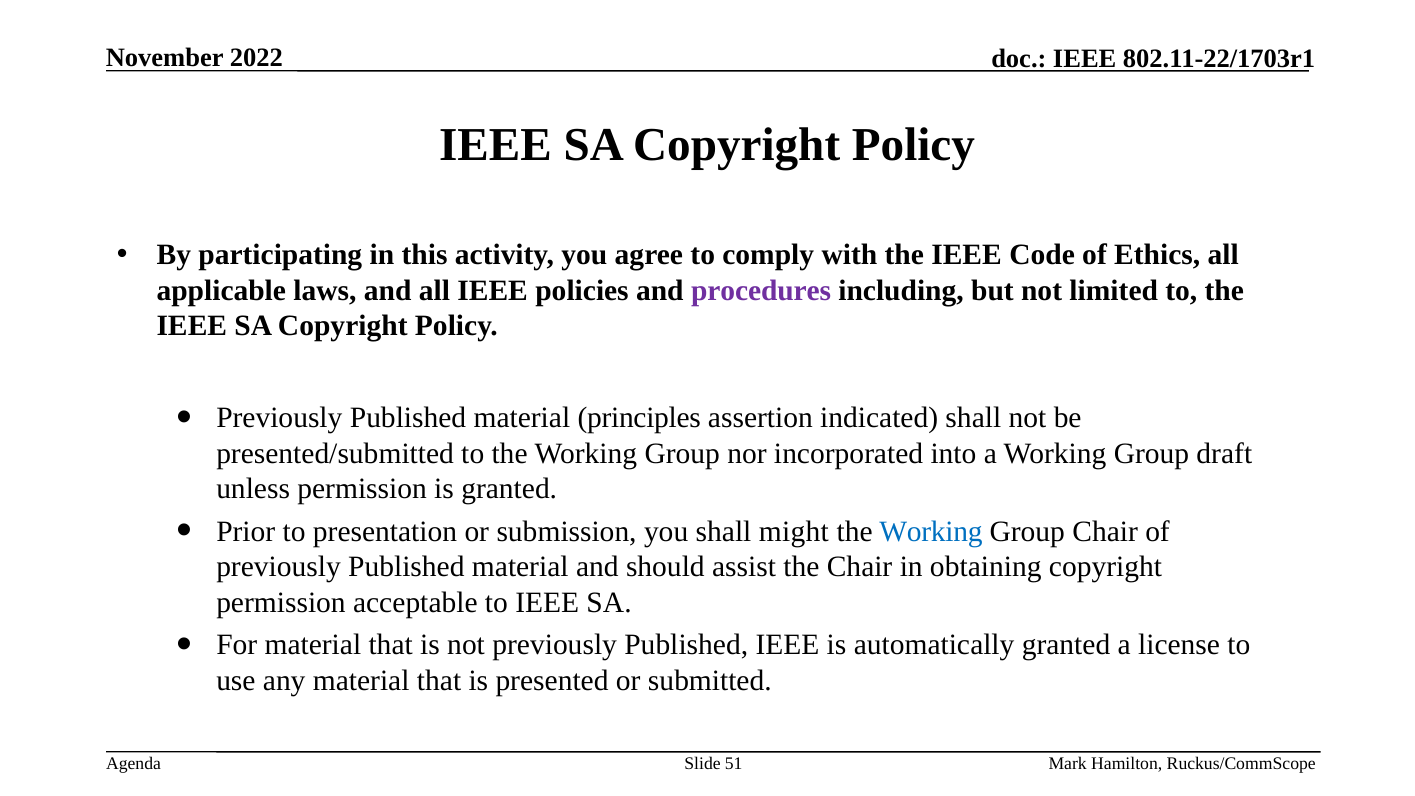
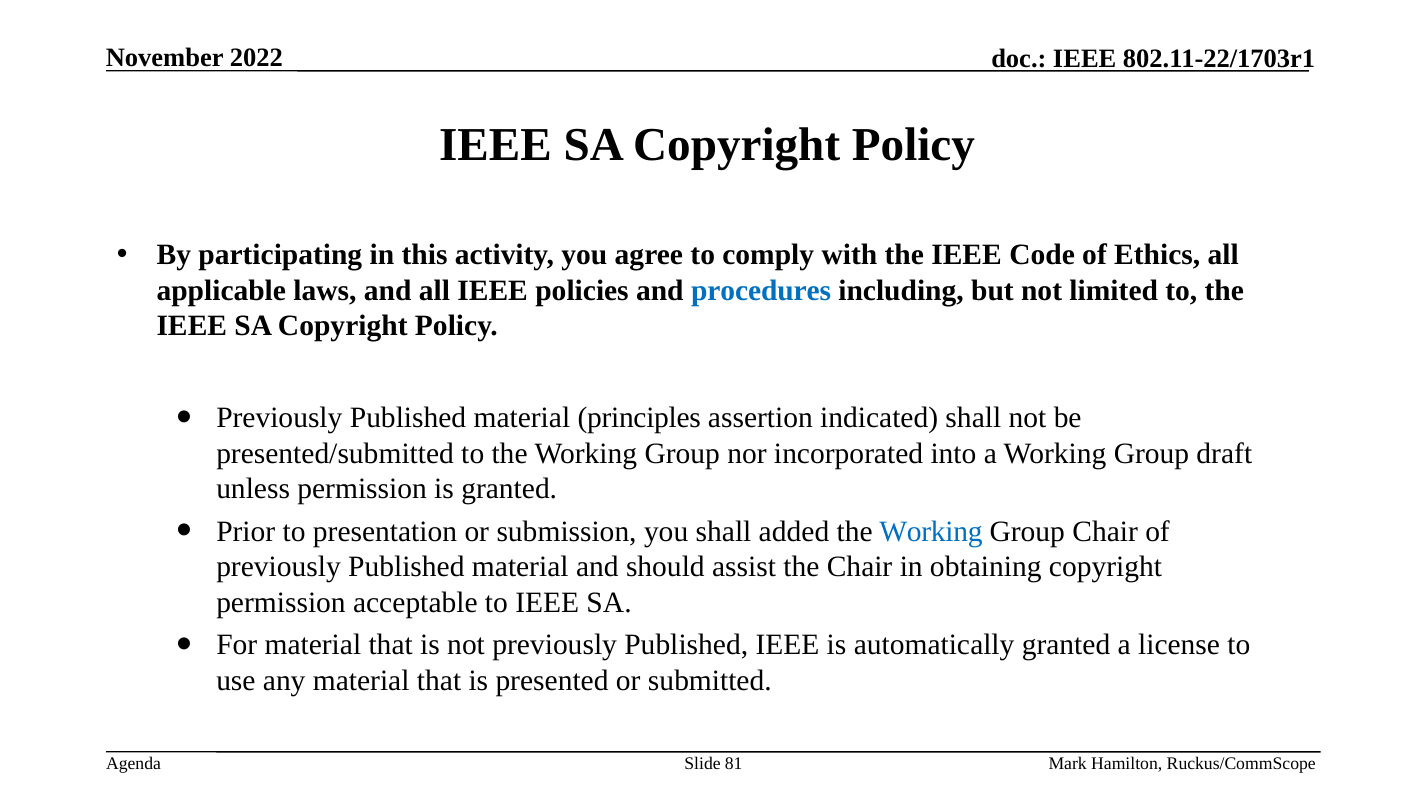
procedures colour: purple -> blue (761, 290)
might: might -> added (794, 532)
51: 51 -> 81 (734, 763)
